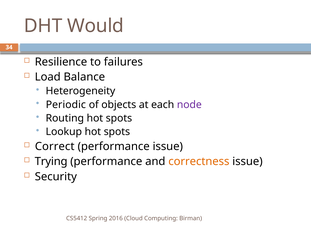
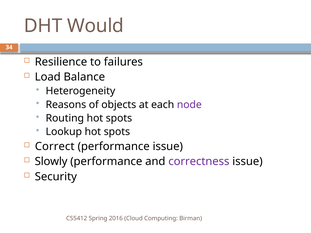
Periodic: Periodic -> Reasons (66, 105)
Trying: Trying -> Slowly (51, 162)
correctness colour: orange -> purple (199, 162)
